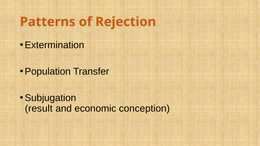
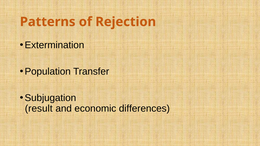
conception: conception -> differences (144, 109)
